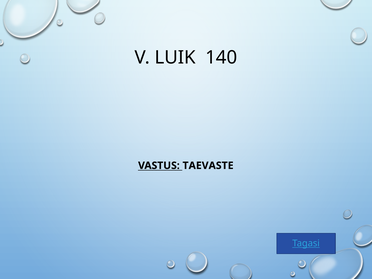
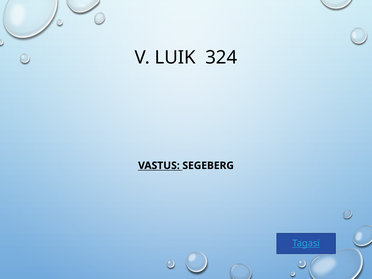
140: 140 -> 324 (221, 57)
TAEVASTE: TAEVASTE -> SEGEBERG (208, 166)
